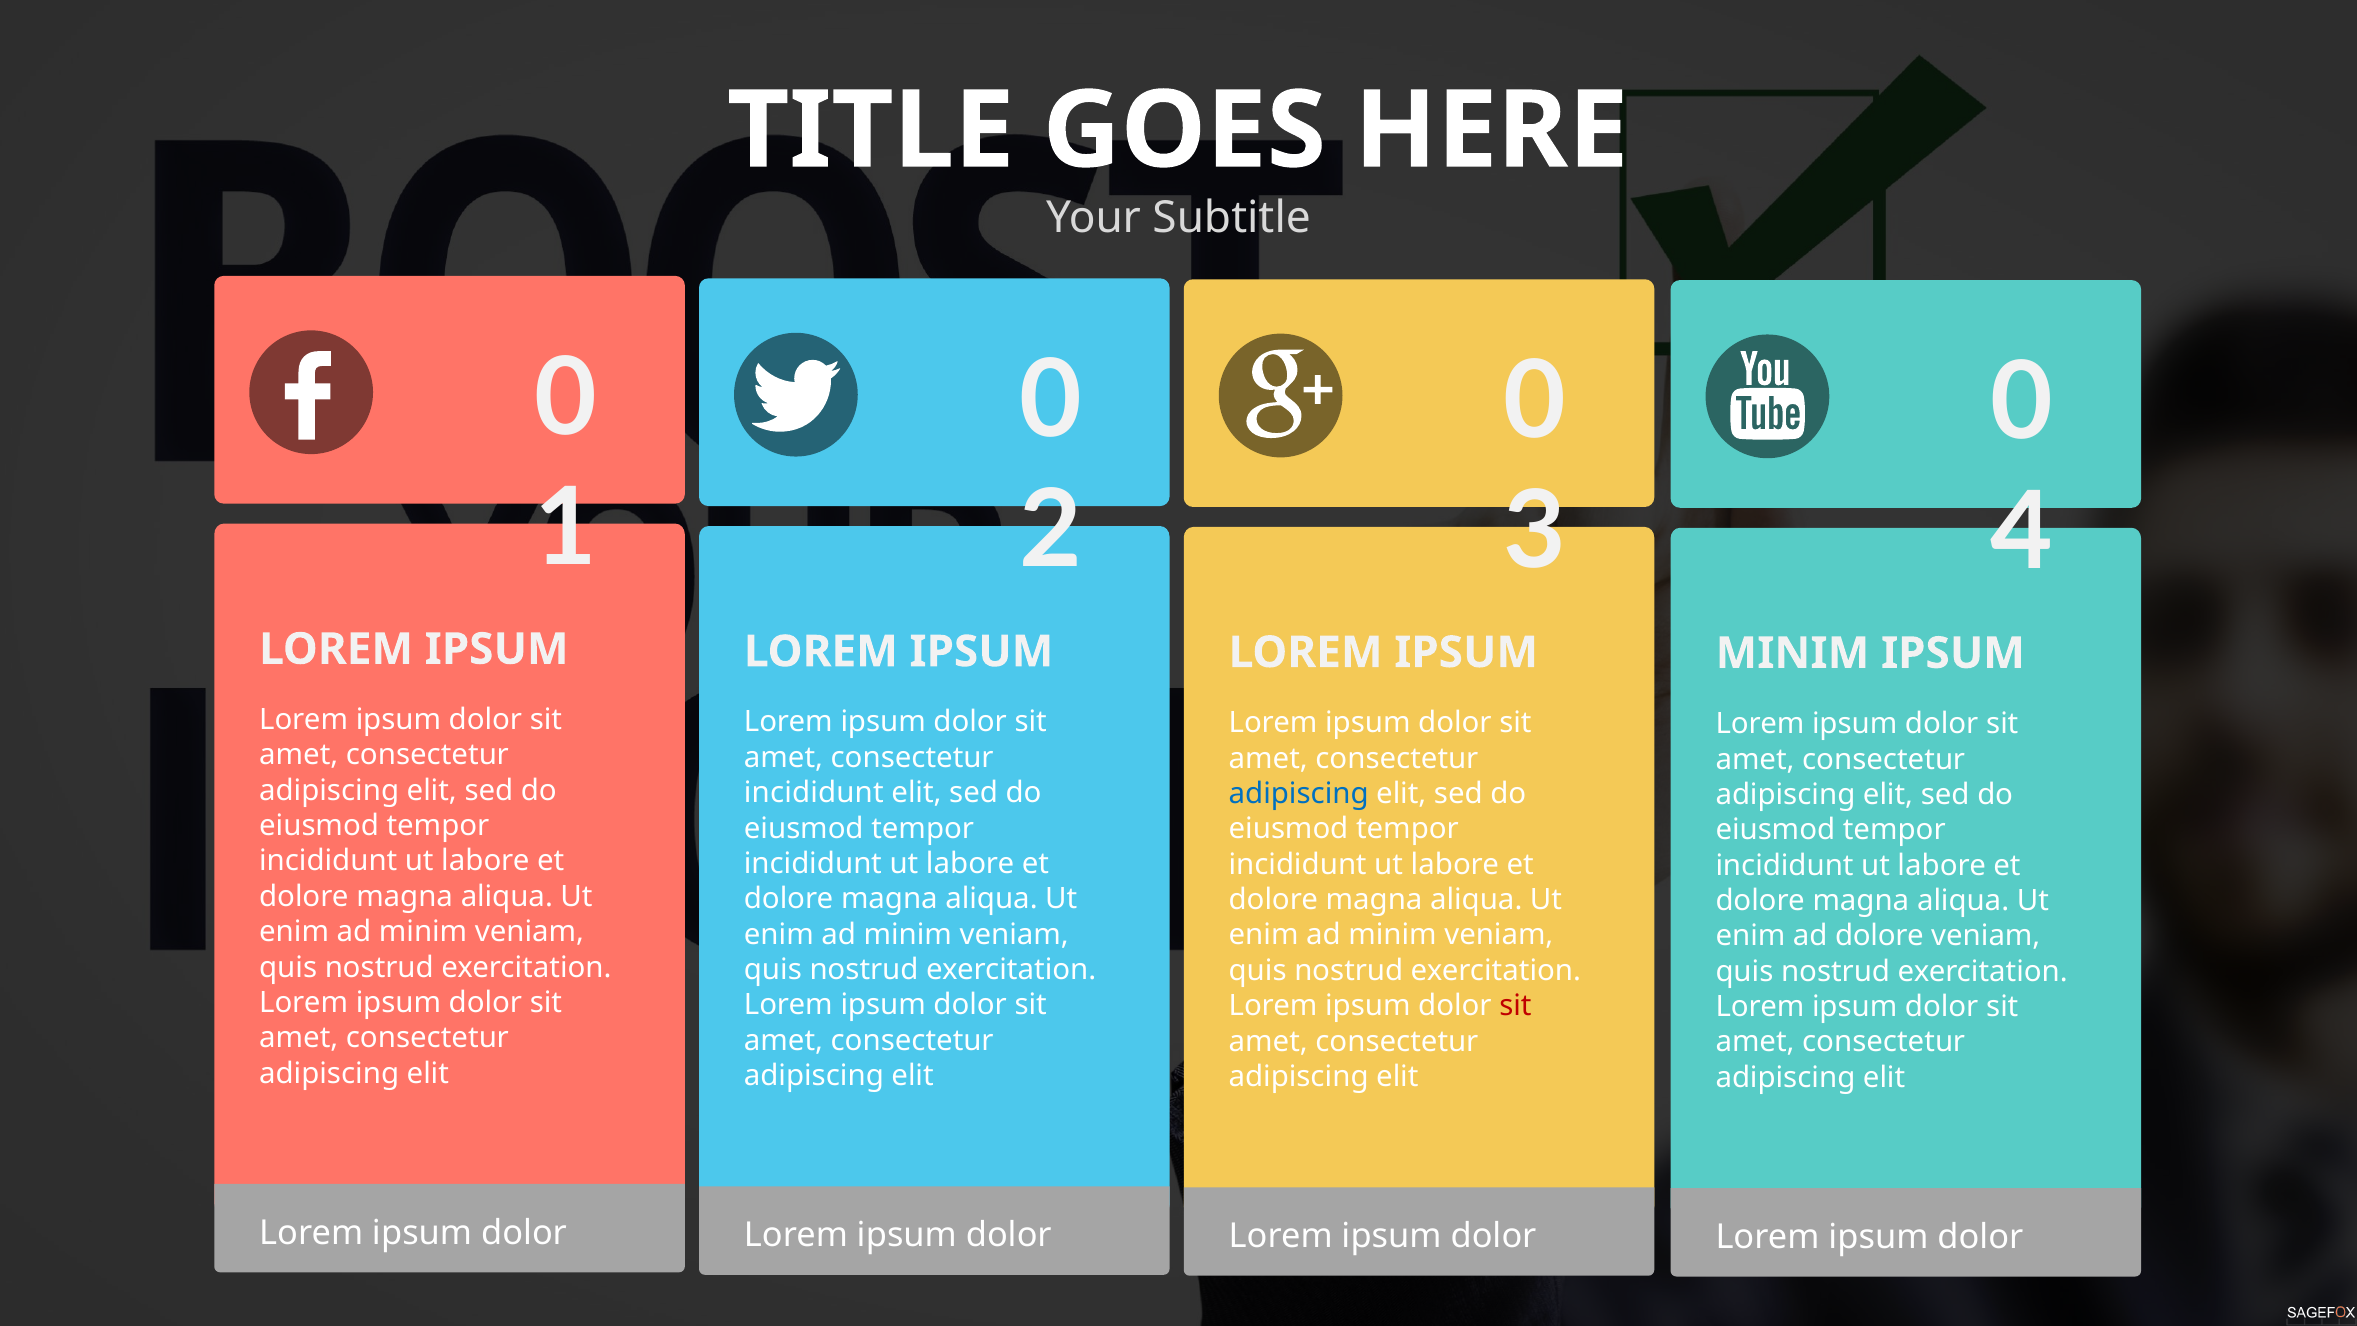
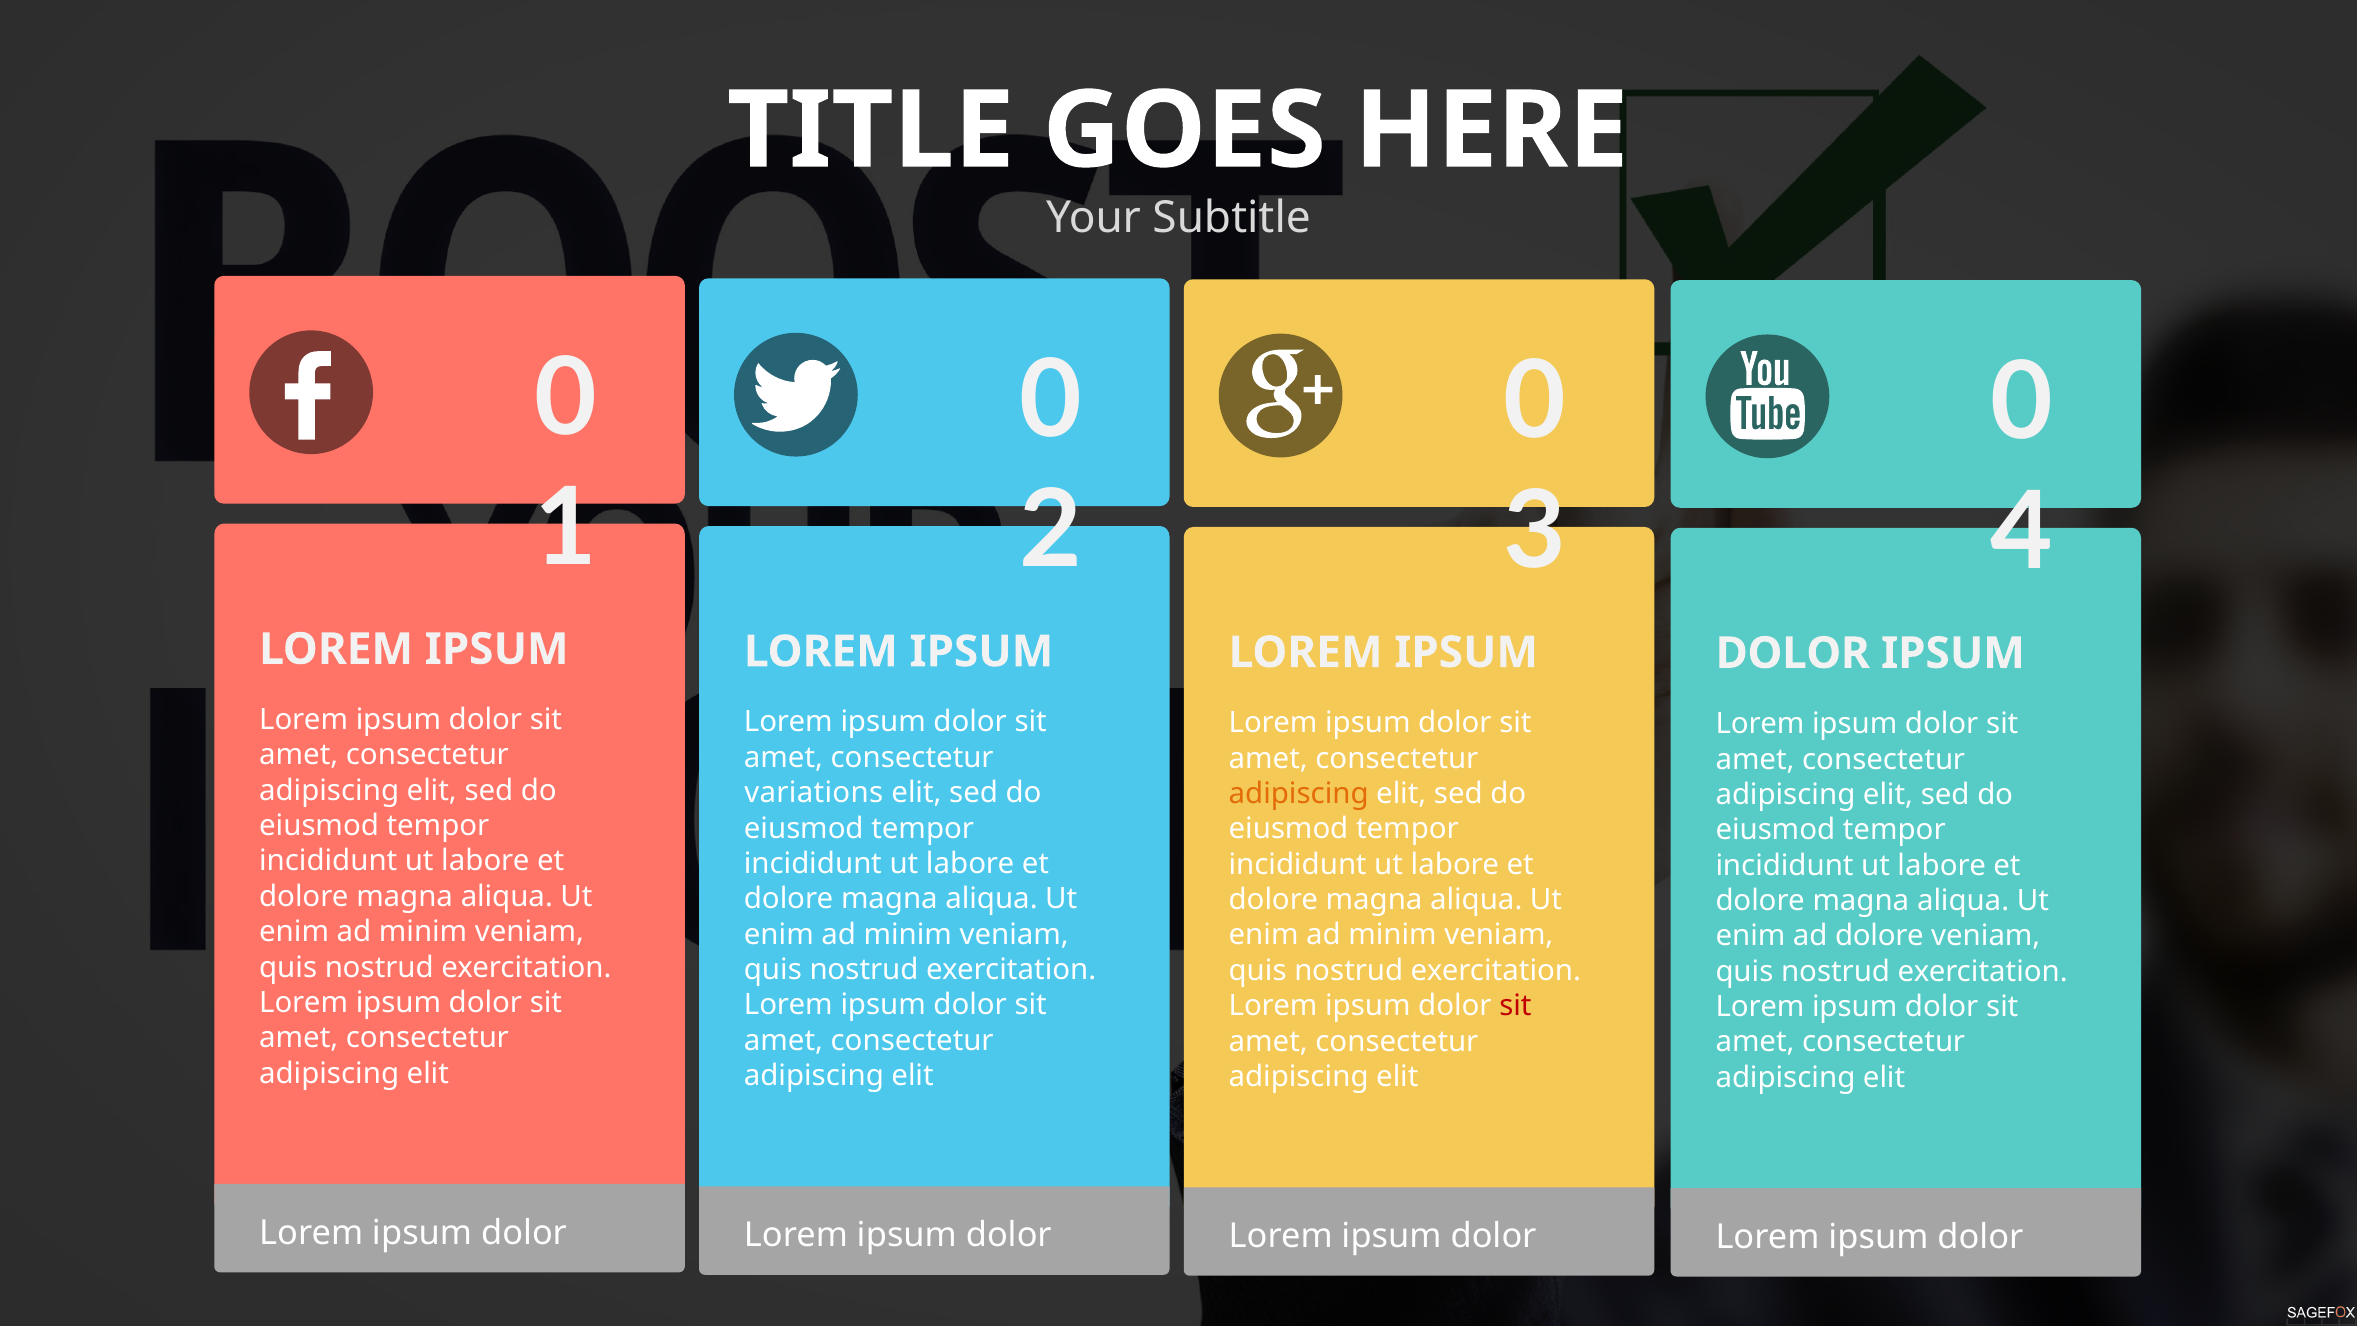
MINIM: MINIM -> DOLOR (1793, 653)
incididunt: incididunt -> variations (814, 793)
adipiscing colour: blue -> orange (1299, 794)
